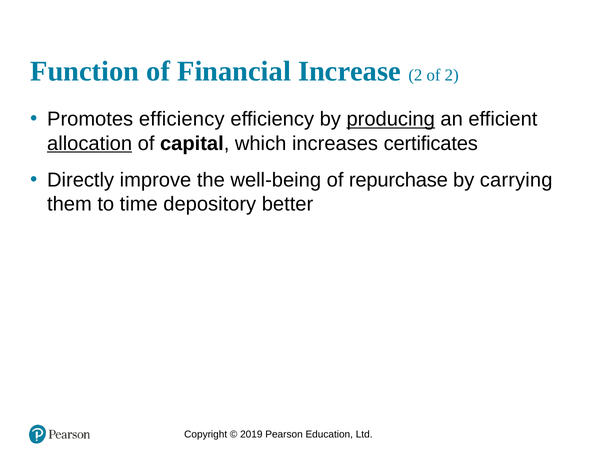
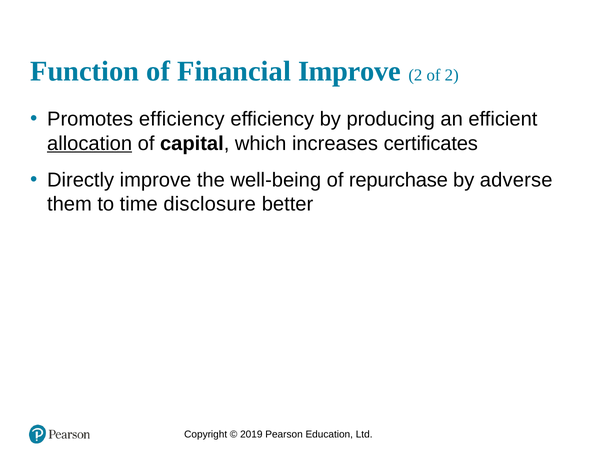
Financial Increase: Increase -> Improve (350, 72)
producing underline: present -> none (391, 119)
carrying: carrying -> adverse (516, 180)
depository: depository -> disclosure (210, 204)
